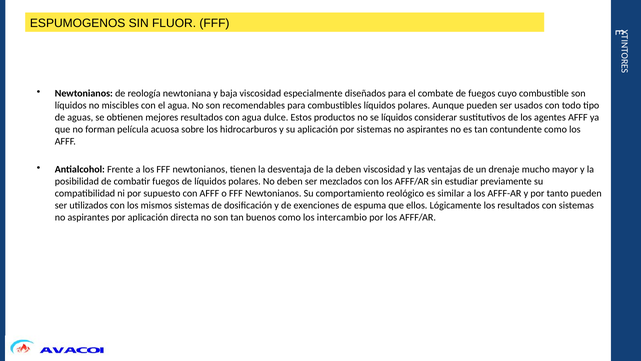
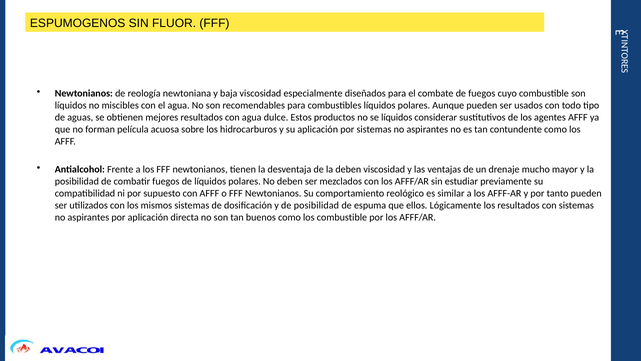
de exenciones: exenciones -> posibilidad (316, 205)
los intercambio: intercambio -> combustible (342, 217)
